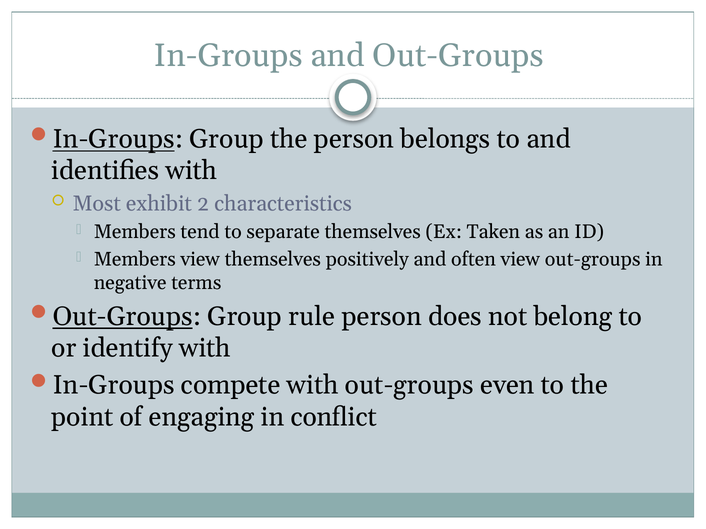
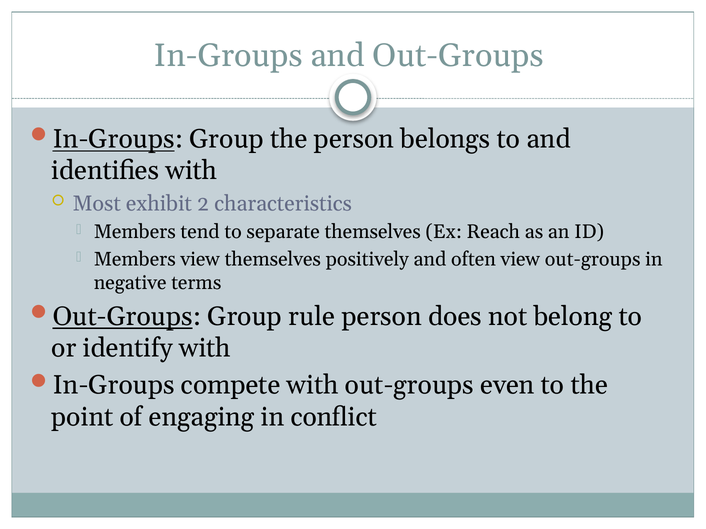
Taken: Taken -> Reach (493, 232)
